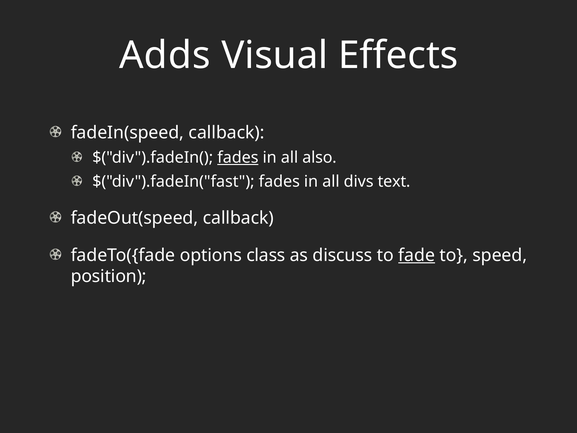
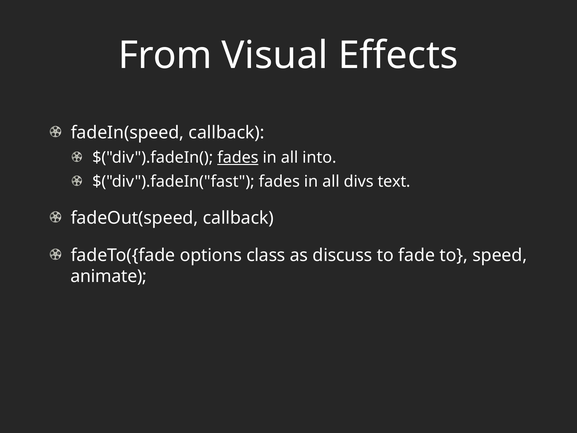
Adds: Adds -> From (165, 55)
also: also -> into (319, 158)
fade underline: present -> none (417, 255)
position: position -> animate (109, 276)
